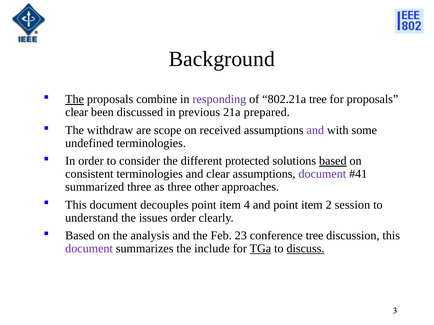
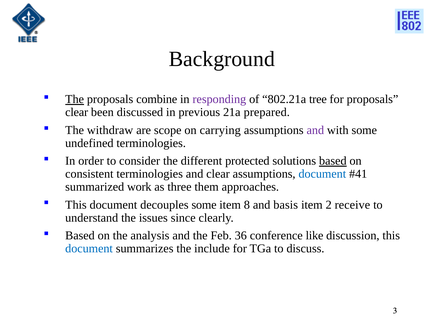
received: received -> carrying (220, 130)
document colour: purple -> blue (322, 174)
summarized three: three -> work (139, 187)
other: other -> them (207, 187)
decouples point: point -> some (204, 205)
4: 4 -> 8 (247, 205)
and point: point -> basis (286, 205)
session: session -> receive (352, 205)
issues order: order -> since (183, 218)
23: 23 -> 36 (241, 236)
conference tree: tree -> like (315, 236)
document colour: purple -> blue (89, 249)
TGa underline: present -> none (260, 249)
discuss underline: present -> none (305, 249)
